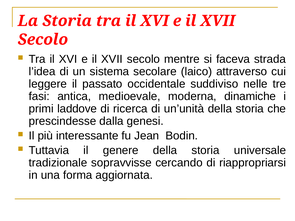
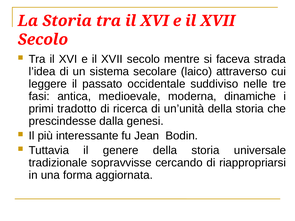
laddove: laddove -> tradotto (77, 109)
